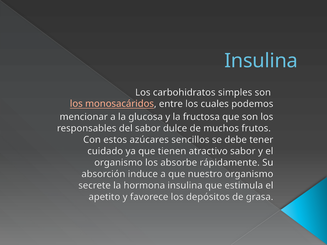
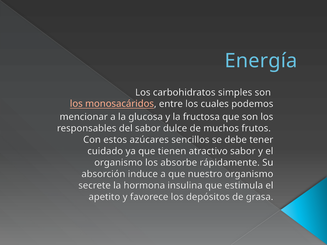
Insulina: Insulina -> Energía (261, 61)
